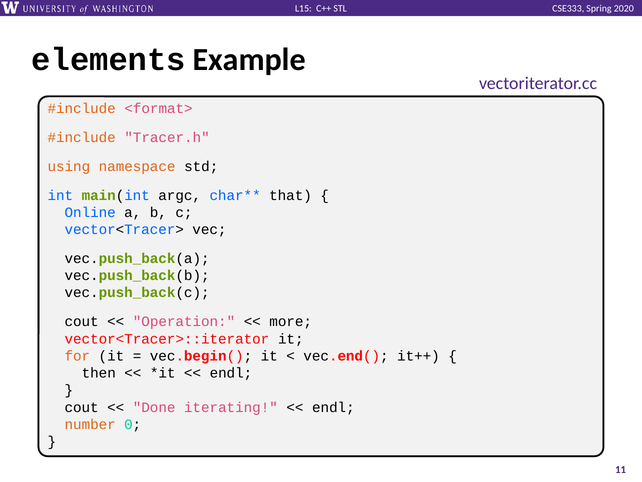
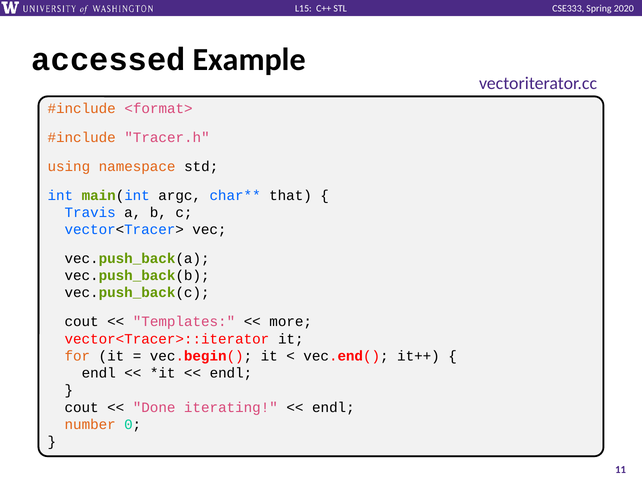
elements: elements -> accessed (109, 60)
Online: Online -> Travis (90, 212)
Operation: Operation -> Templates (184, 321)
then: then -> endl (99, 373)
